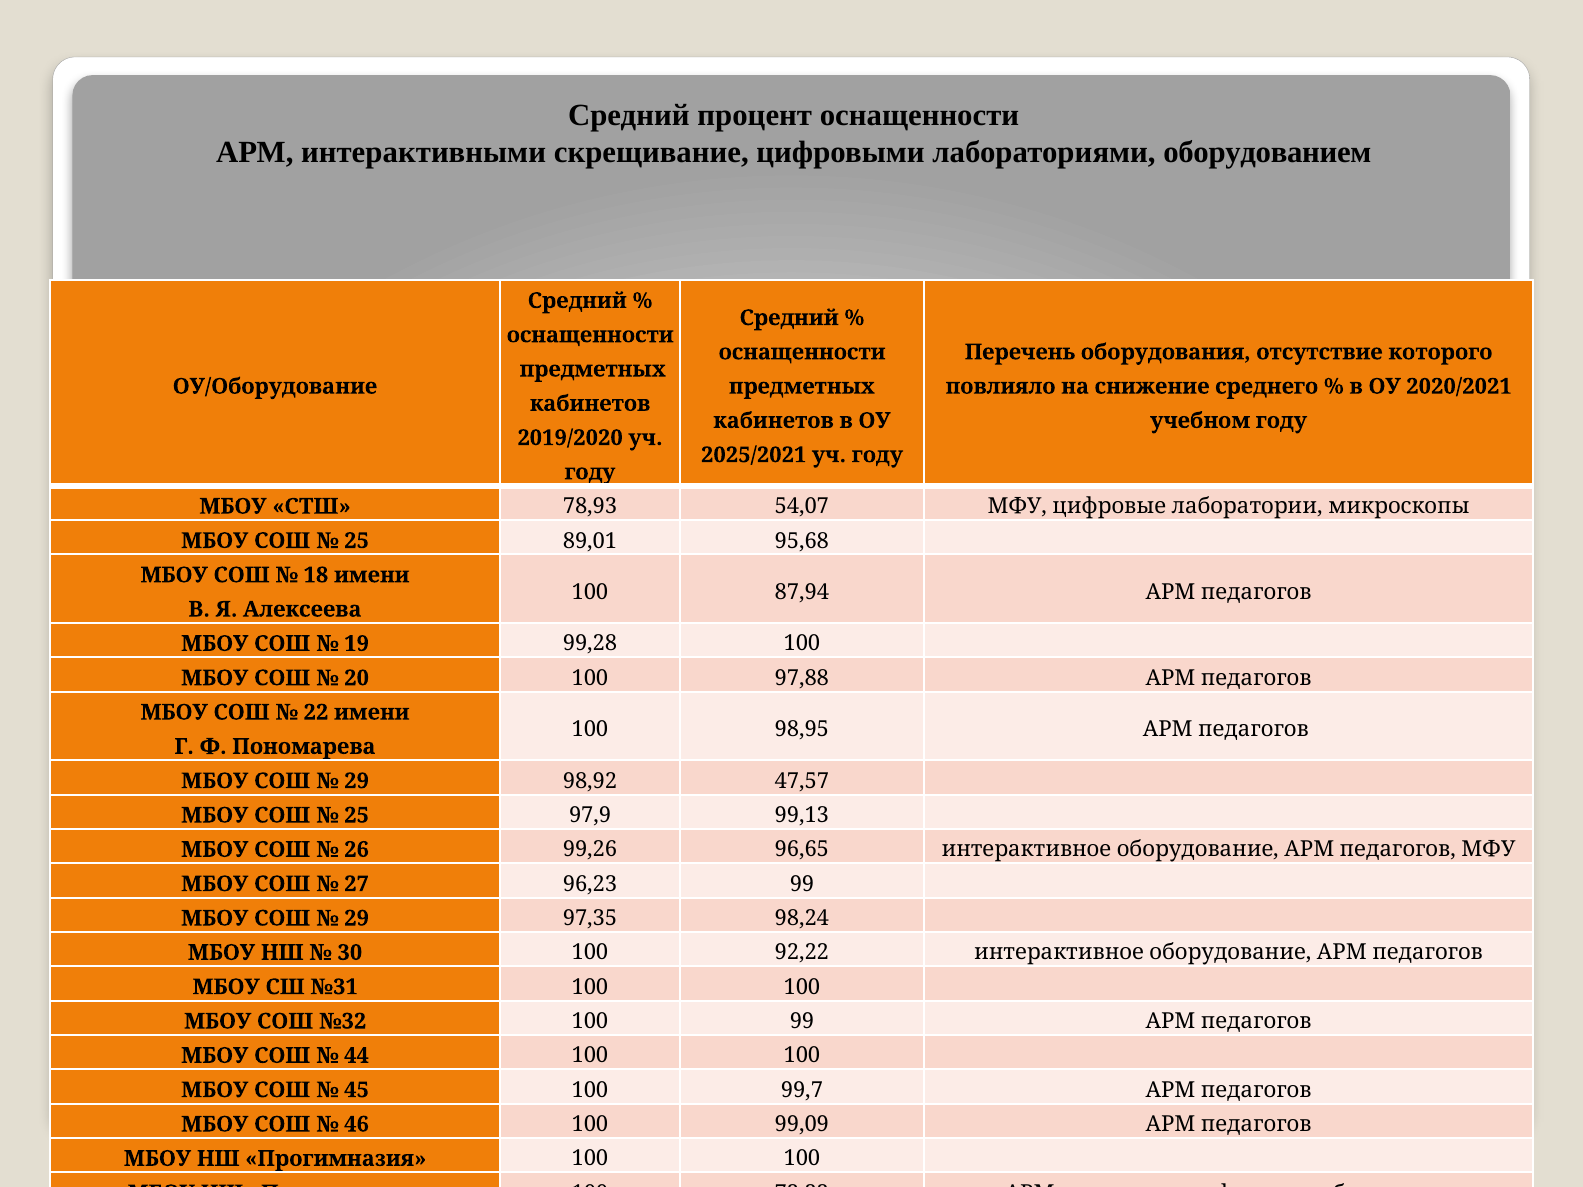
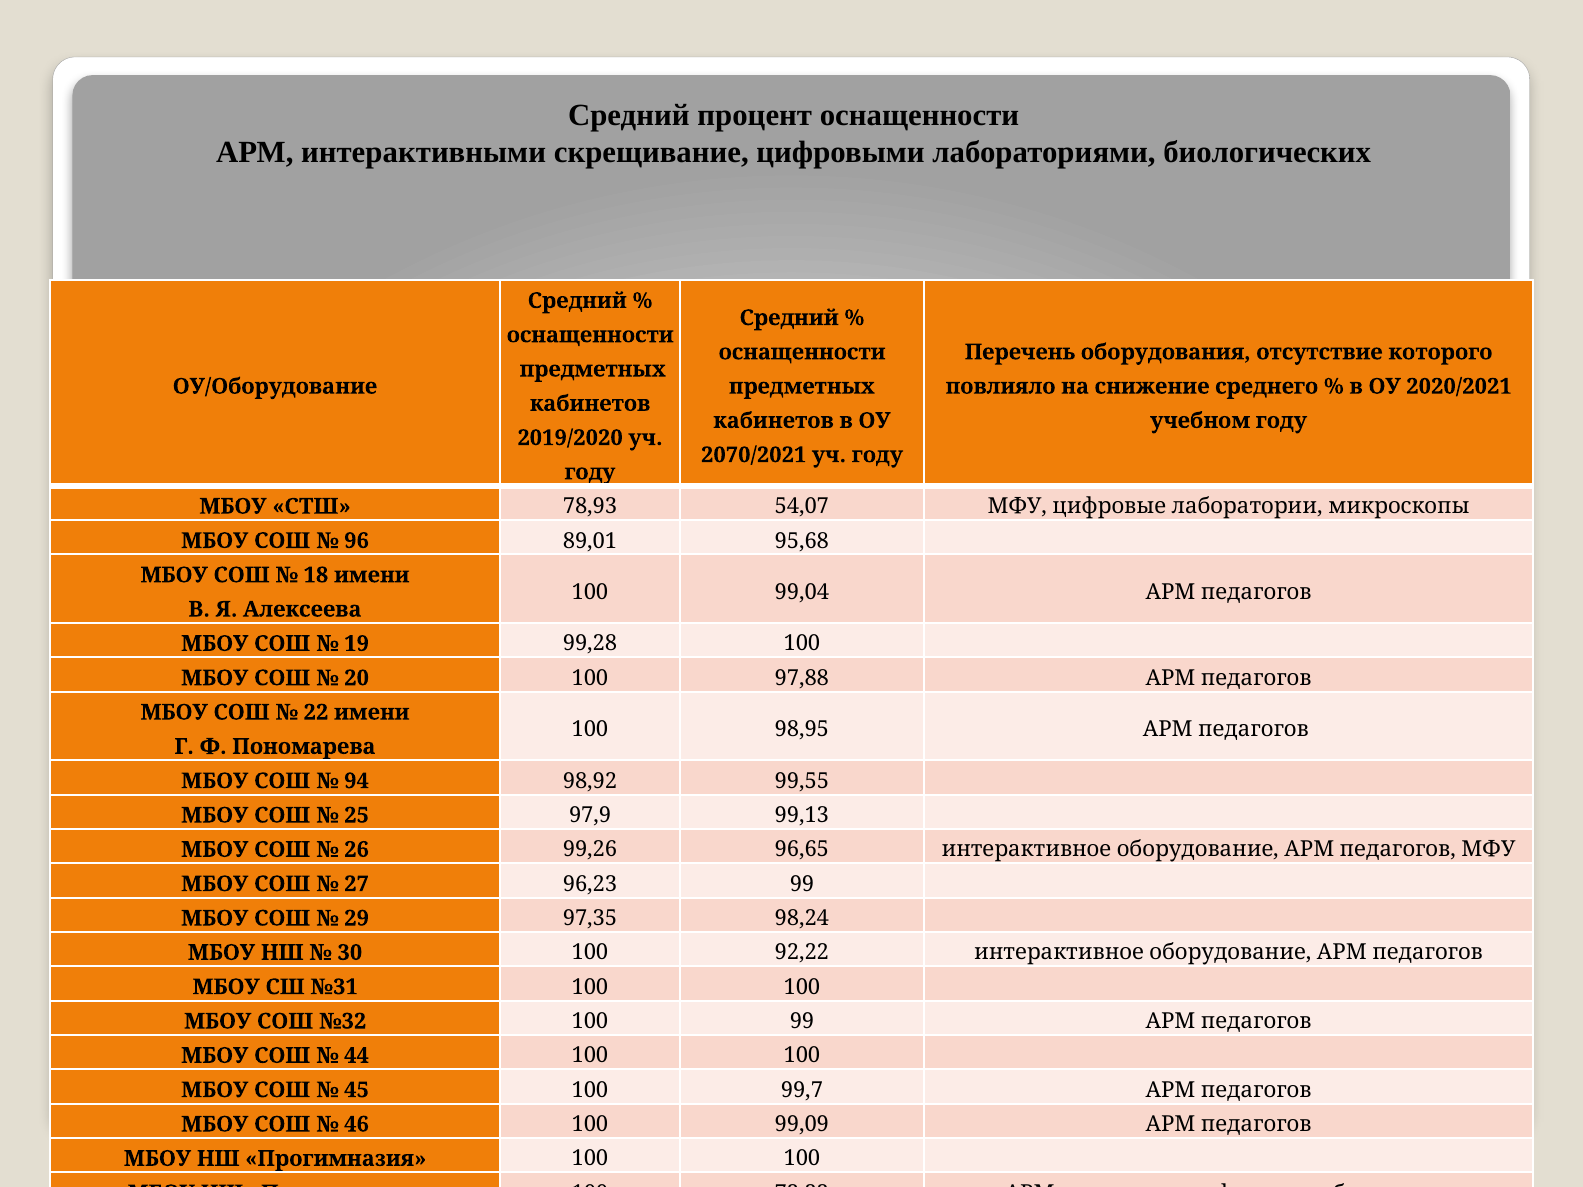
оборудованием: оборудованием -> биологических (1267, 152)
2025/2021: 2025/2021 -> 2070/2021 (754, 455)
25: 25 -> 96 (357, 541)
87,94: 87,94 -> 99,04 (802, 592)
29: 29 -> 94 (357, 781)
47,57: 47,57 -> 99,55 (802, 781)
